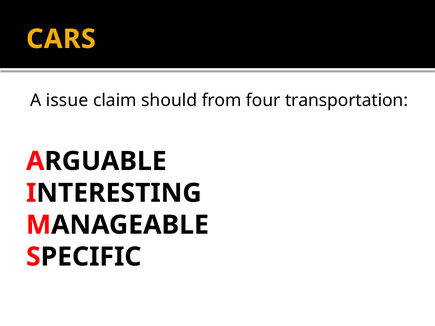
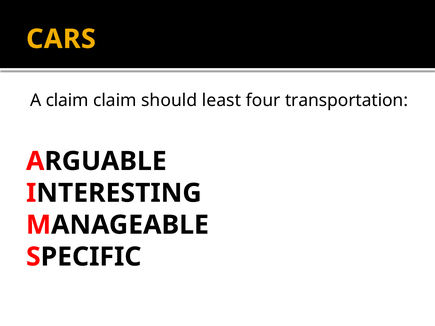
A issue: issue -> claim (67, 101)
from: from -> least (221, 101)
